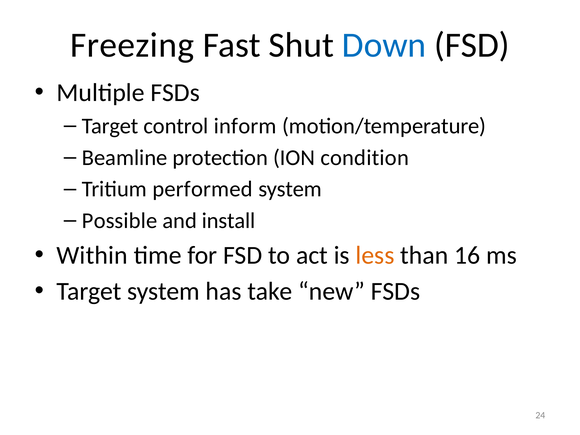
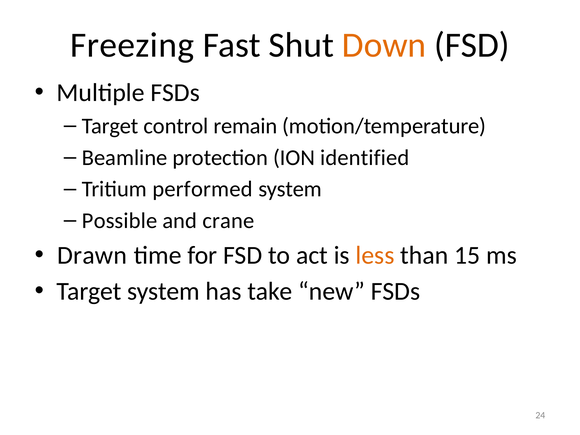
Down colour: blue -> orange (384, 45)
inform: inform -> remain (245, 126)
condition: condition -> identified (365, 158)
install: install -> crane (228, 221)
Within: Within -> Drawn (92, 255)
16: 16 -> 15 (467, 255)
